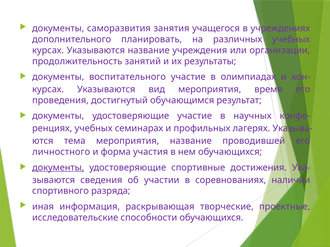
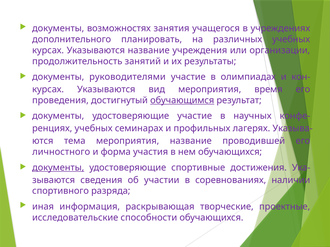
саморазвития: саморазвития -> возможностях (119, 28)
воспитательного: воспитательного -> руководителями (127, 77)
обучающимся underline: none -> present (182, 101)
